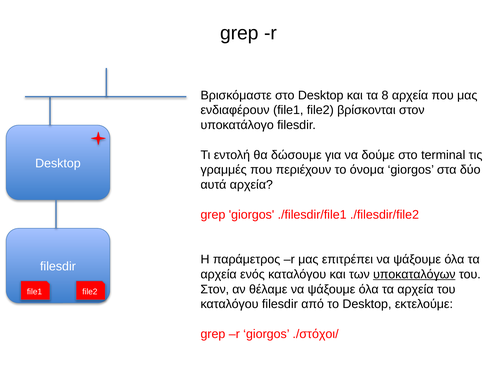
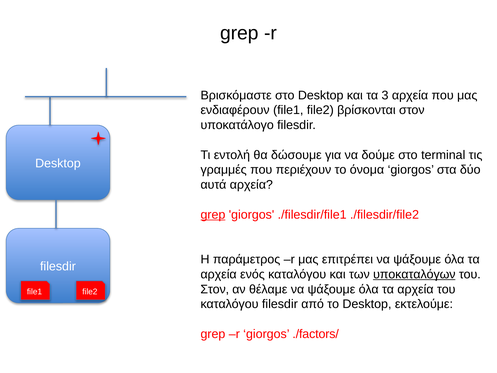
8: 8 -> 3 (385, 95)
grep underline: none -> present (213, 215)
./στόχοι/: ./στόχοι/ -> ./factors/ (316, 334)
